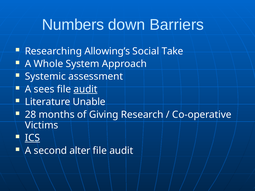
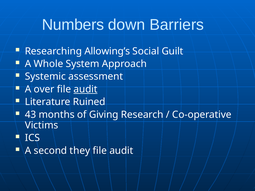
Take: Take -> Guilt (172, 51)
sees: sees -> over (44, 89)
Unable: Unable -> Ruined (89, 102)
28: 28 -> 43 (31, 115)
ICS underline: present -> none (32, 138)
alter: alter -> they (80, 151)
